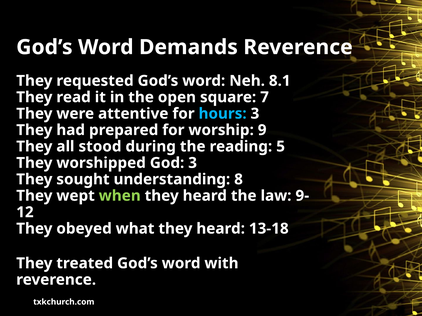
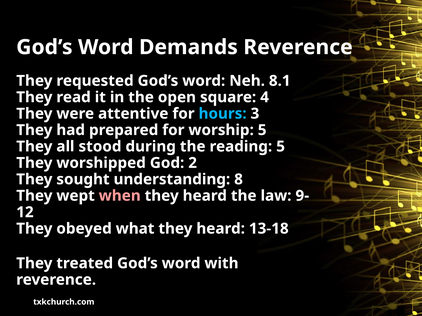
7: 7 -> 4 (265, 97)
worship 9: 9 -> 5 (262, 130)
God 3: 3 -> 2 (193, 163)
when colour: light green -> pink (120, 196)
